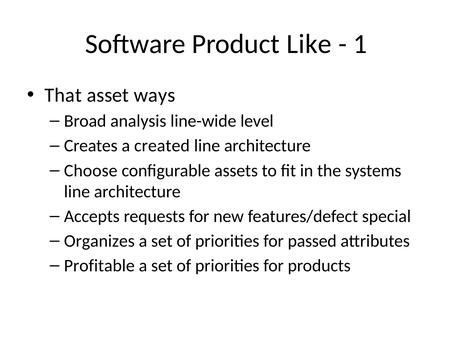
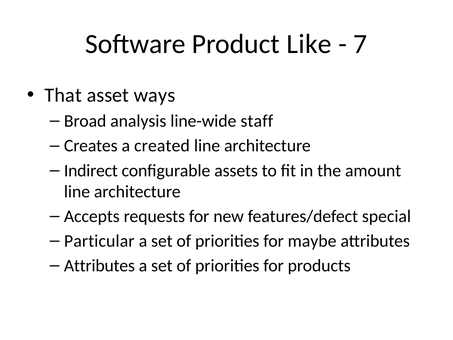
1: 1 -> 7 (360, 44)
level: level -> staff (257, 121)
Choose: Choose -> Indirect (91, 170)
systems: systems -> amount (373, 170)
Organizes: Organizes -> Particular (99, 241)
passed: passed -> maybe (312, 241)
Profitable: Profitable -> Attributes (99, 266)
